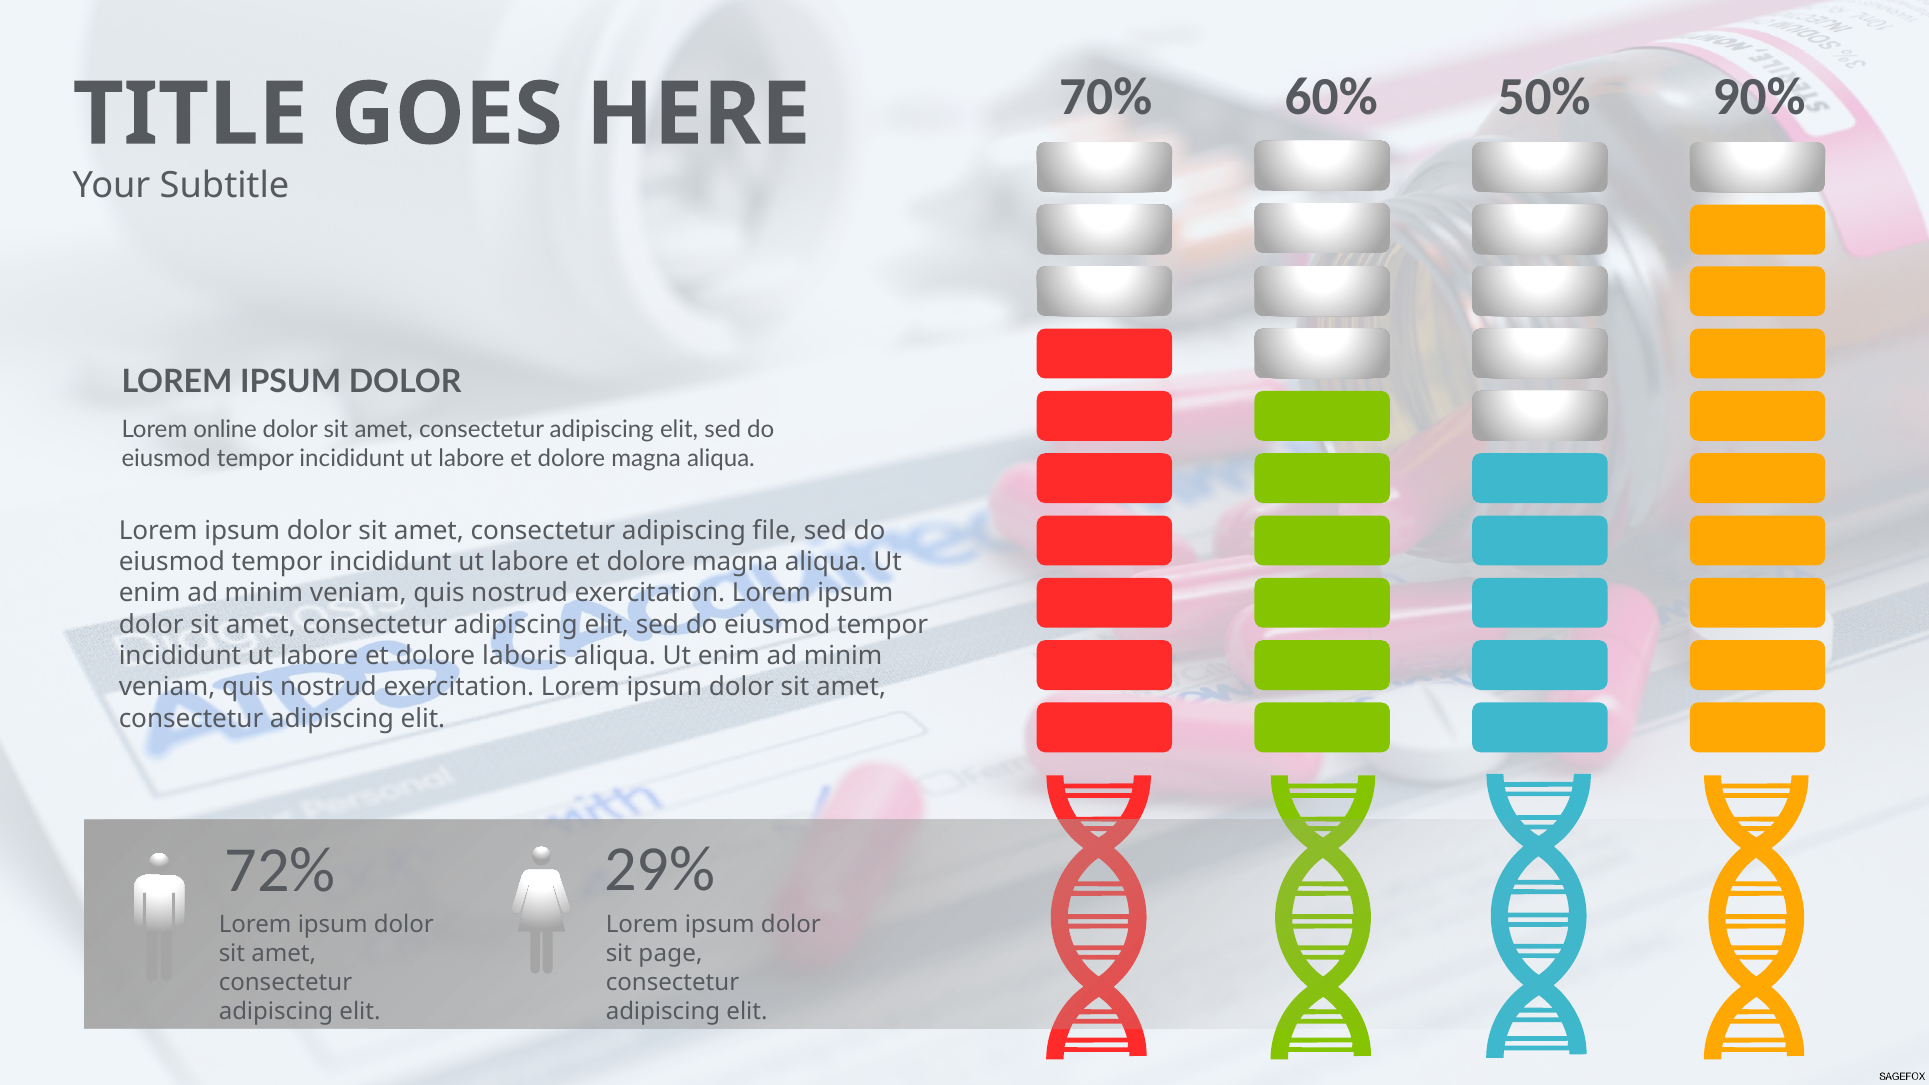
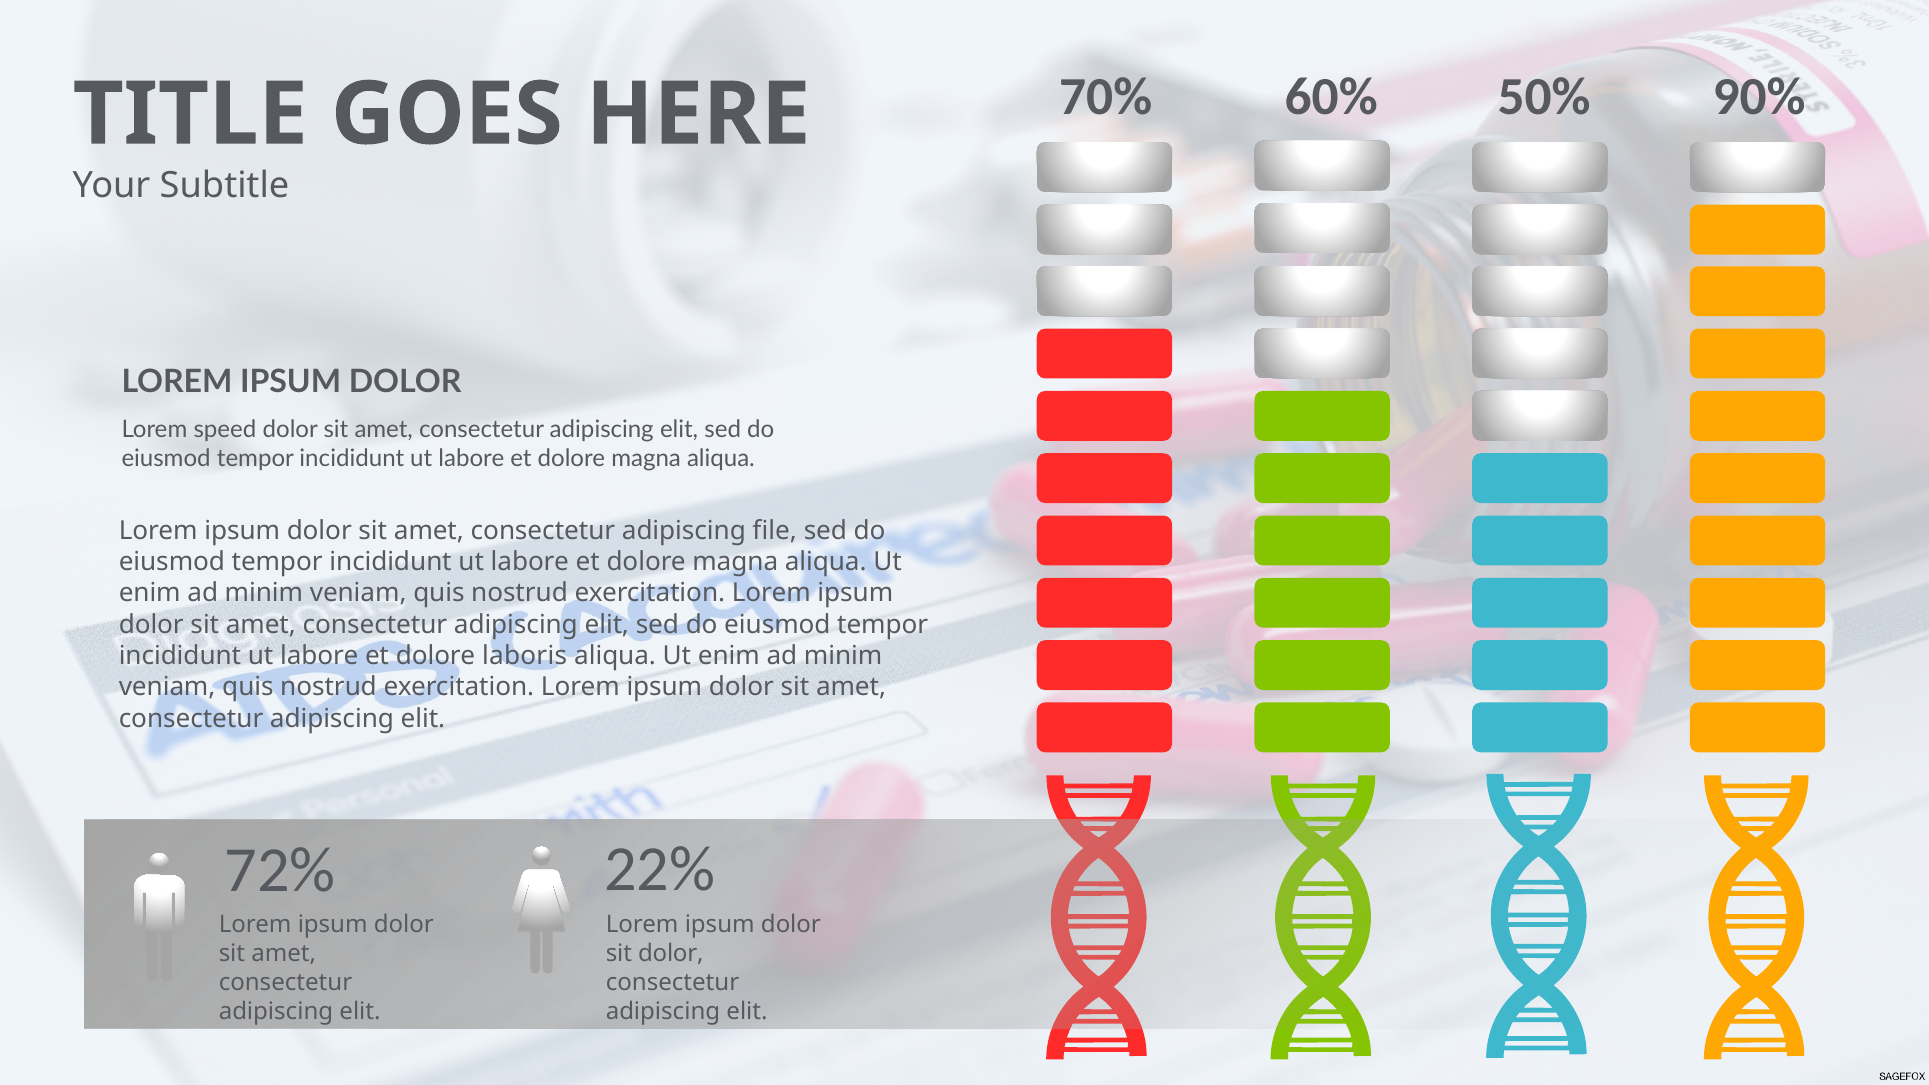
online: online -> speed (225, 429)
29%: 29% -> 22% (660, 869)
sit page: page -> dolor (671, 953)
